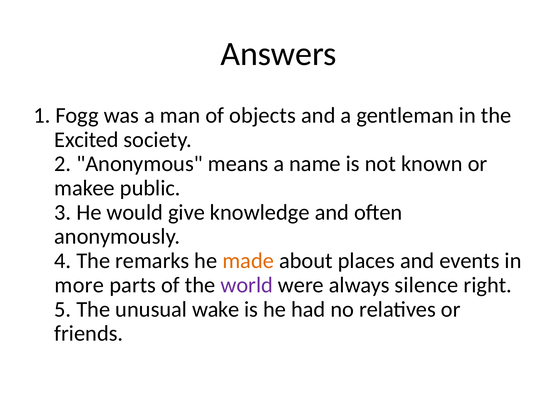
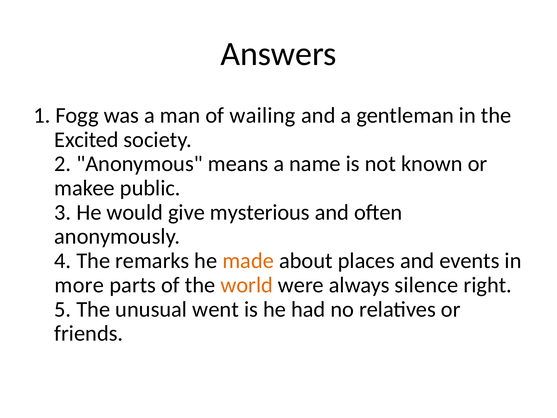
objects: objects -> wailing (263, 115)
knowledge: knowledge -> mysterious (260, 212)
world colour: purple -> orange (247, 285)
wake: wake -> went (216, 309)
